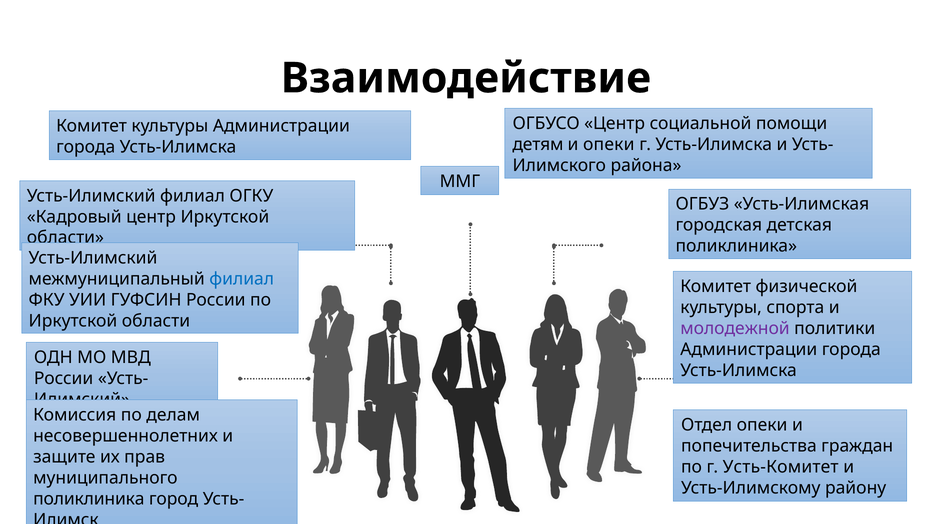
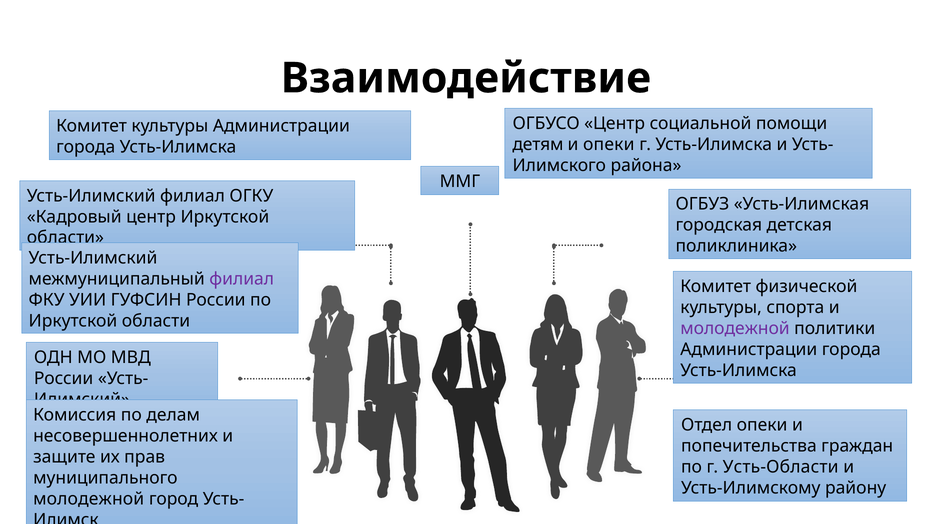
филиал colour: blue -> purple (242, 279)
Усть-Комитет: Усть-Комитет -> Усть-Области (781, 467)
поликлиника: поликлиника -> молодежной (89, 499)
